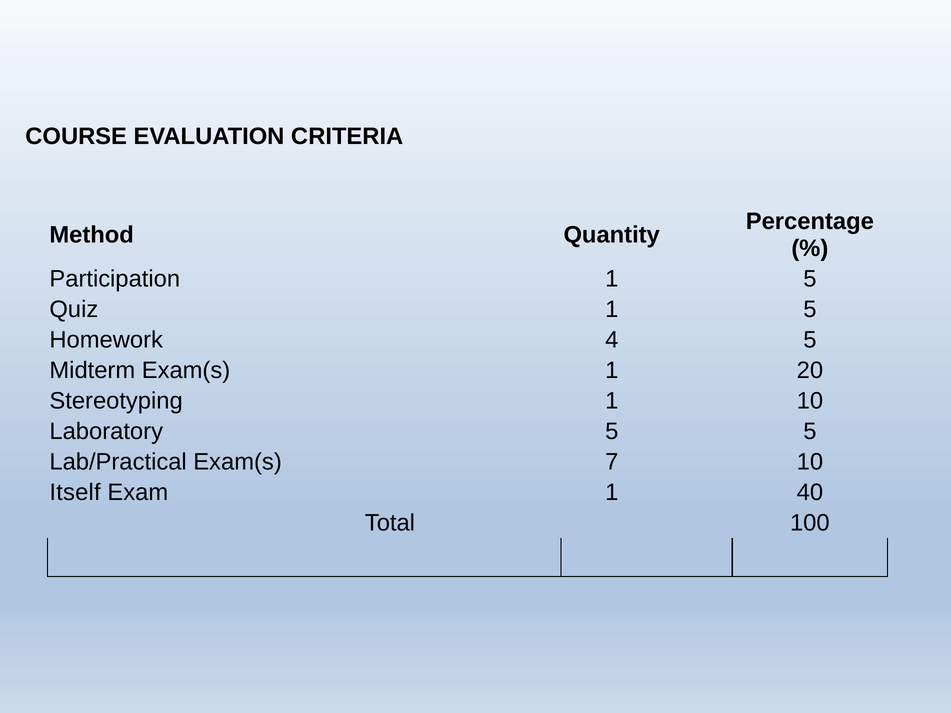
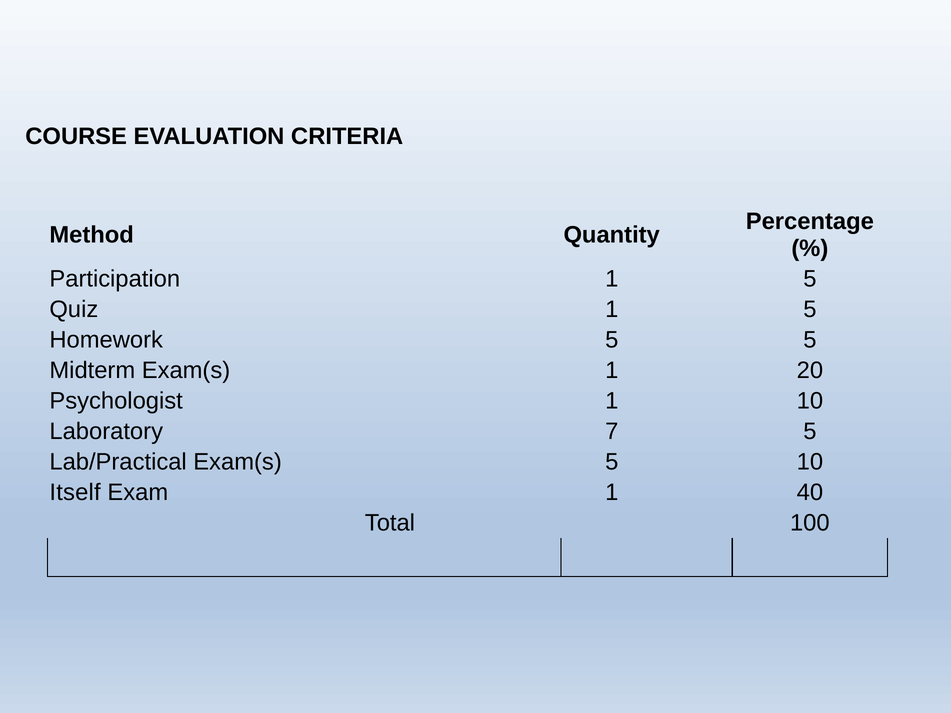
Homework 4: 4 -> 5 (612, 340)
Stereotyping: Stereotyping -> Psychologist (116, 401)
Laboratory 5: 5 -> 7 (612, 432)
Exam(s 7: 7 -> 5 (612, 462)
